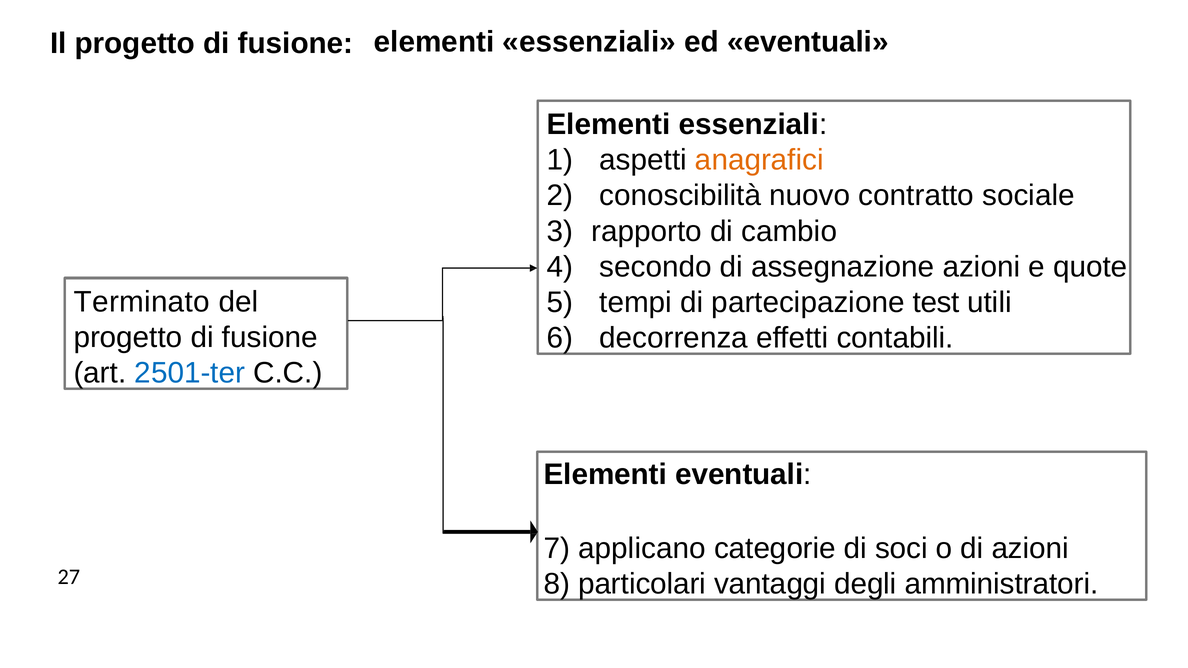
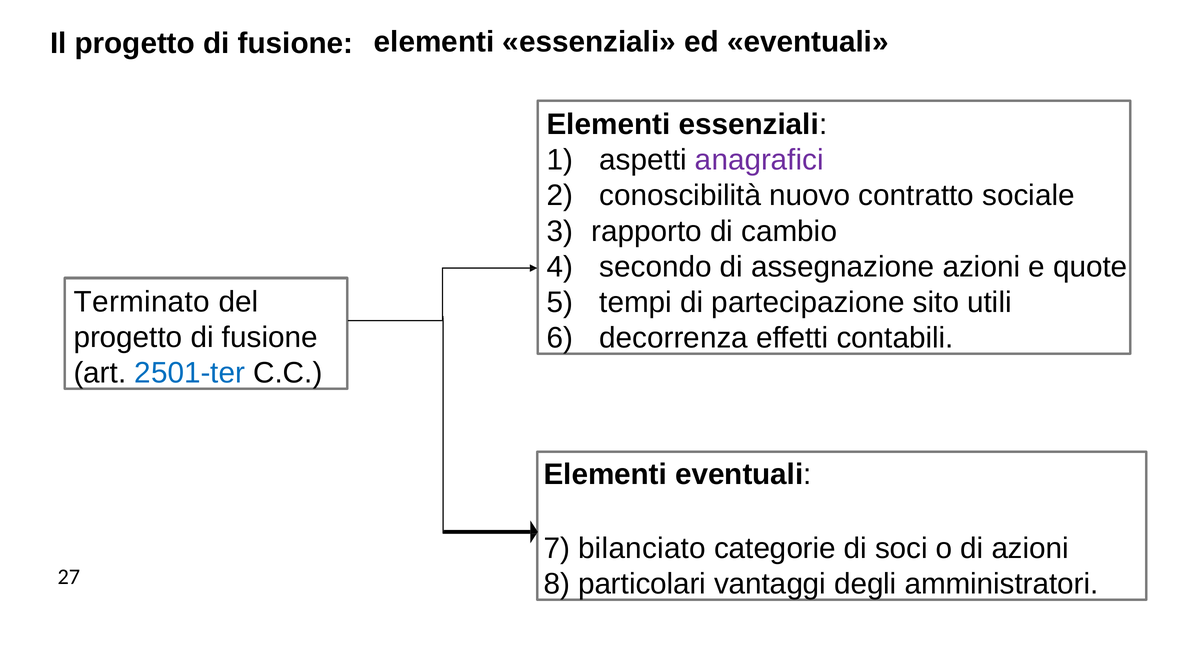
anagrafici colour: orange -> purple (759, 160)
test: test -> sito (936, 303)
applicano: applicano -> bilanciato (642, 549)
